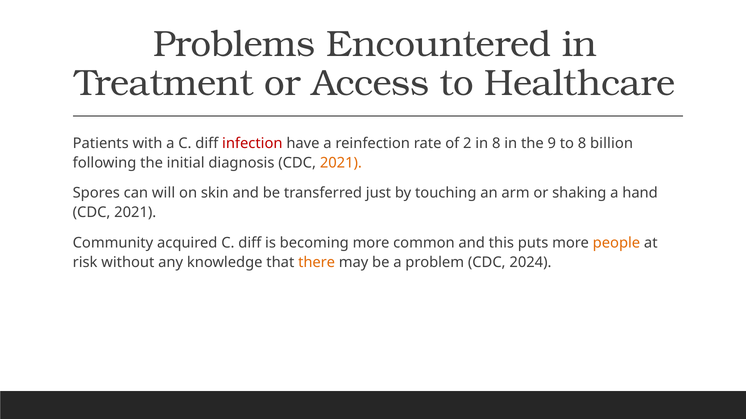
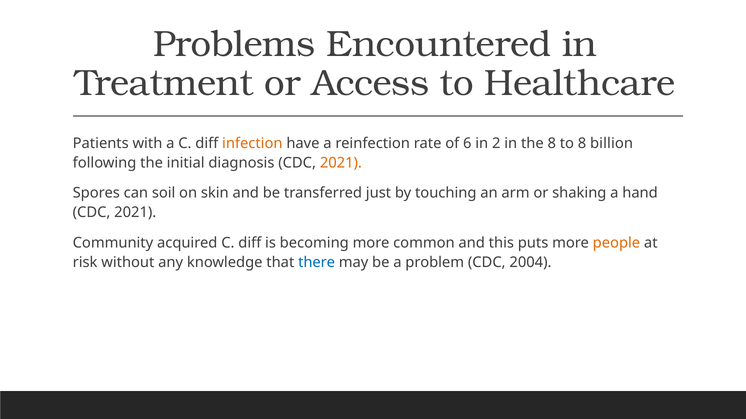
infection colour: red -> orange (252, 143)
2: 2 -> 6 (467, 143)
in 8: 8 -> 2 (496, 143)
the 9: 9 -> 8 (552, 143)
will: will -> soil (164, 193)
there colour: orange -> blue (317, 263)
2024: 2024 -> 2004 (530, 263)
